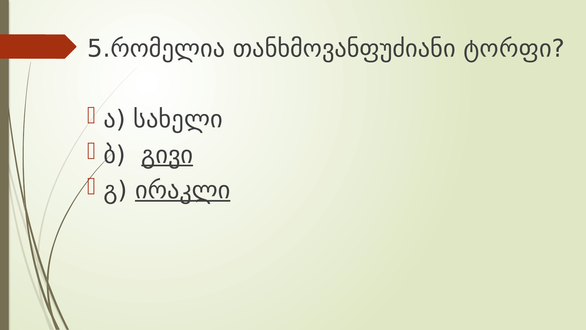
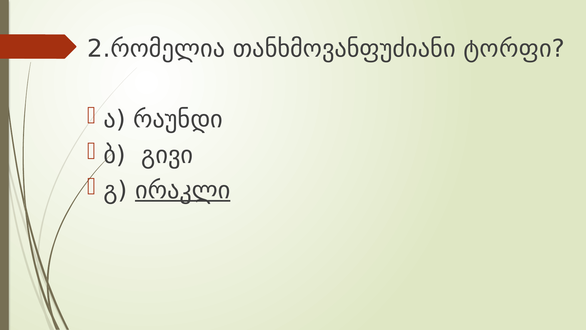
5.რომელია: 5.რომელია -> 2.რომელია (156, 49)
სახელი: სახელი -> რაუნდი (178, 119)
გივი underline: present -> none (167, 155)
